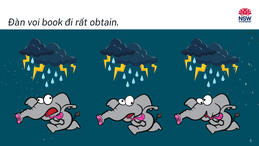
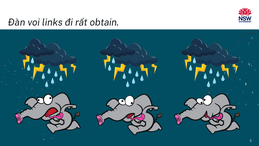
book: book -> links (52, 22)
